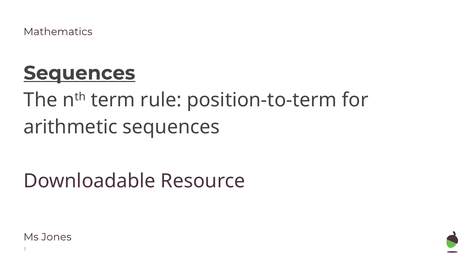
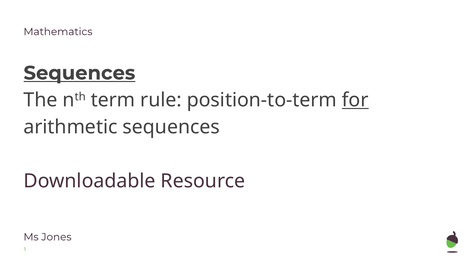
for underline: none -> present (355, 100)
